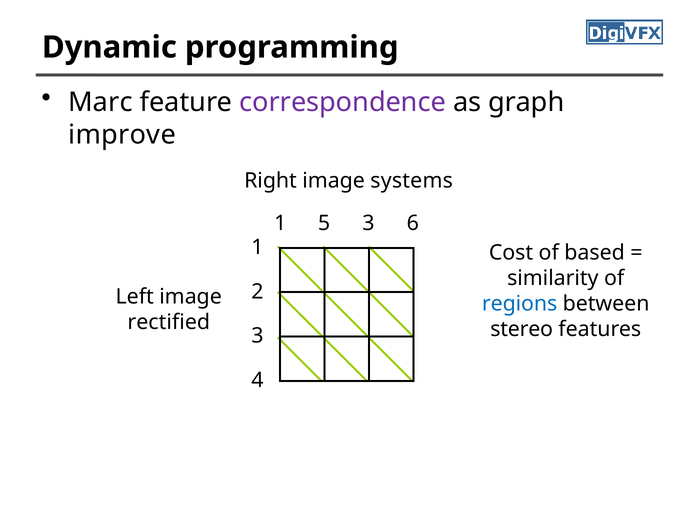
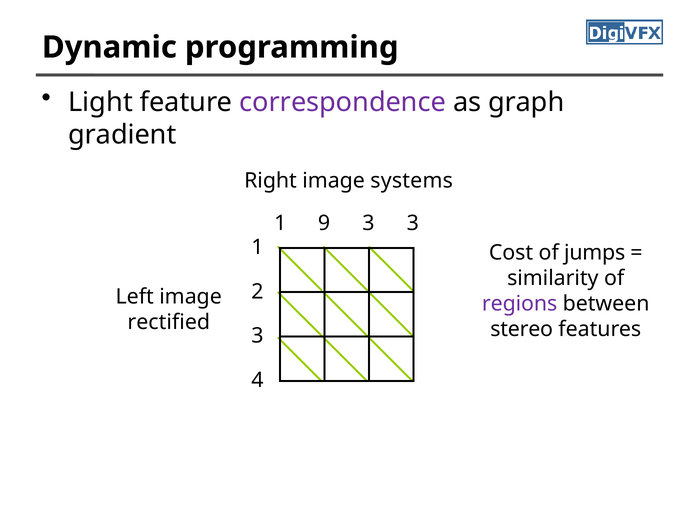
Marc: Marc -> Light (100, 102)
improve: improve -> gradient (122, 135)
5: 5 -> 9 (324, 223)
3 6: 6 -> 3 (413, 223)
based: based -> jumps (595, 253)
regions colour: blue -> purple (520, 304)
